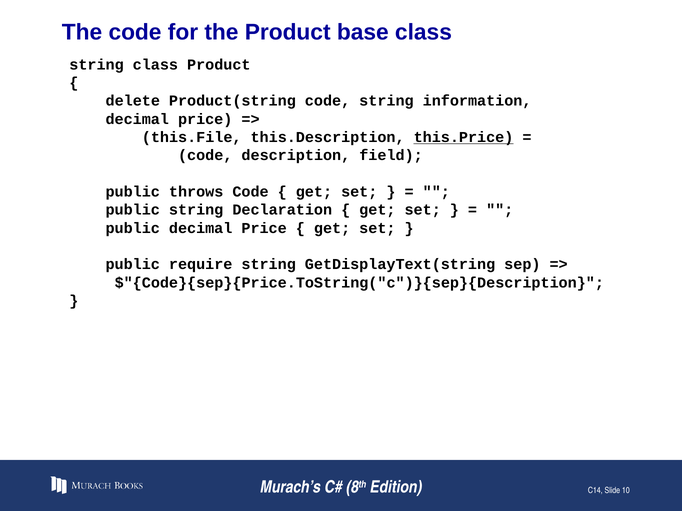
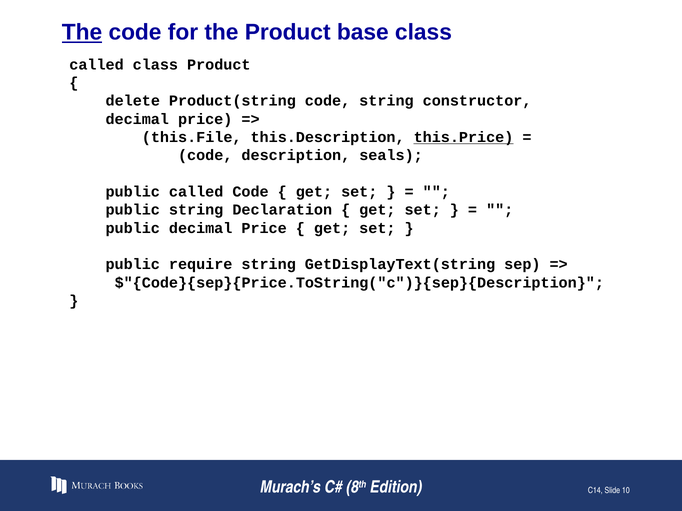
The underline: none -> present (82, 32)
string: string -> called (97, 65)
information: information -> constructor (477, 101)
field: field -> seals (391, 156)
public throws: throws -> called (196, 192)
